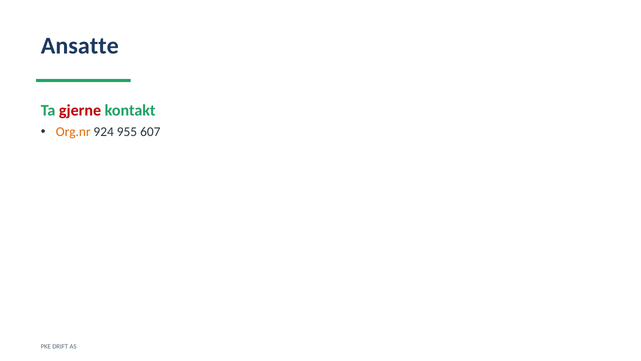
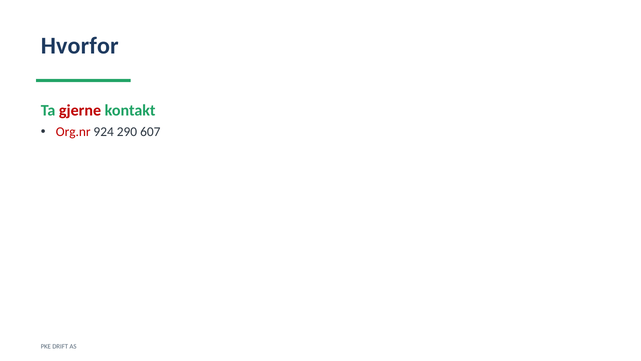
Ansatte: Ansatte -> Hvorfor (80, 46)
Org.nr colour: orange -> red (73, 132)
955: 955 -> 290 (127, 132)
